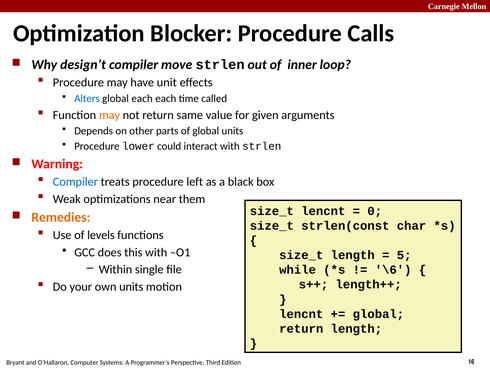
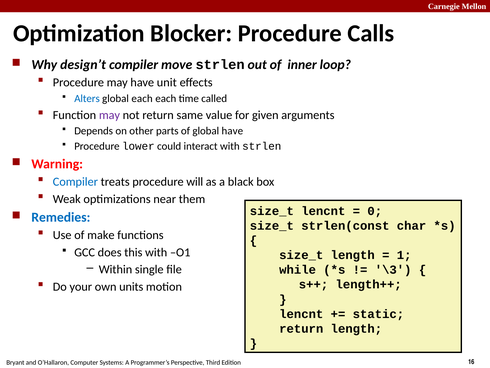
may colour: orange -> purple (109, 115)
global units: units -> have (232, 131)
left: left -> will (195, 182)
Remedies colour: orange -> blue (61, 217)
levels: levels -> make (101, 235)
5: 5 -> 1 (404, 255)
\6: \6 -> \3 (393, 269)
global: global -> static (378, 314)
